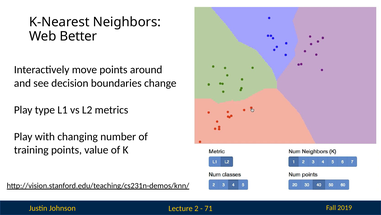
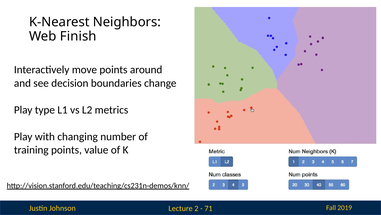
Better: Better -> Finish (78, 36)
